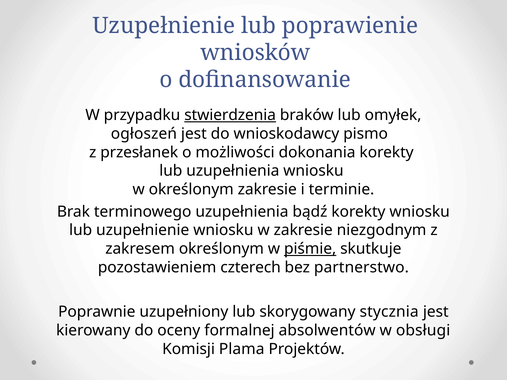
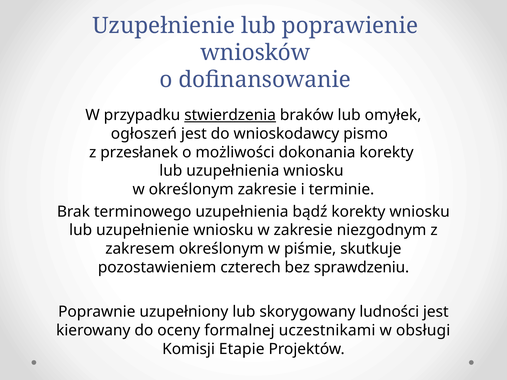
piśmie underline: present -> none (310, 249)
partnerstwo: partnerstwo -> sprawdzeniu (362, 268)
stycznia: stycznia -> ludności (389, 312)
absolwentów: absolwentów -> uczestnikami (327, 331)
Plama: Plama -> Etapie (242, 349)
